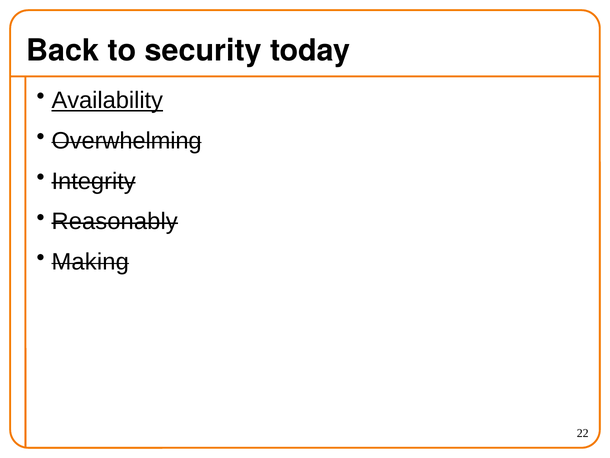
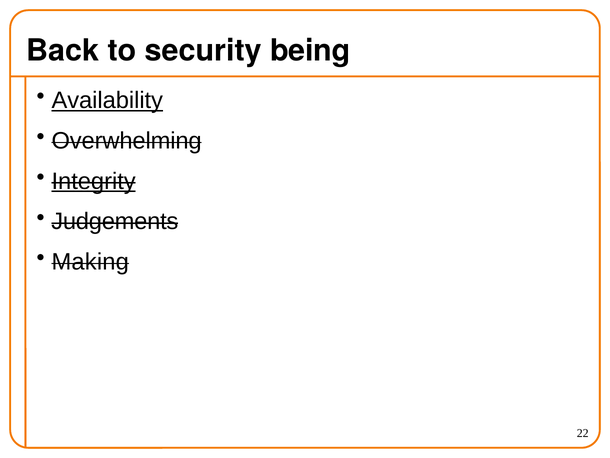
today: today -> being (310, 50)
Integrity underline: none -> present (94, 181)
Reasonably: Reasonably -> Judgements (115, 221)
